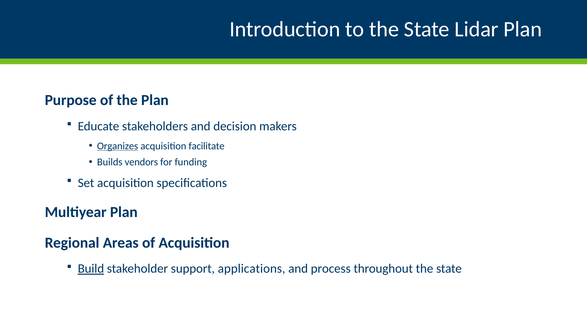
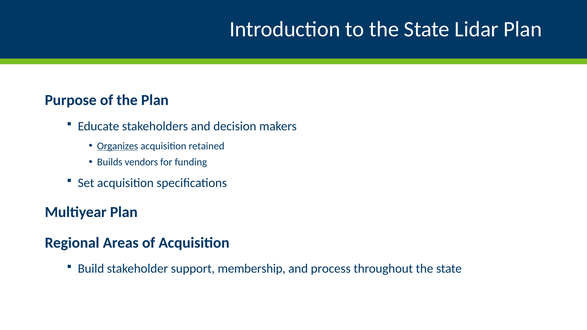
facilitate: facilitate -> retained (207, 146)
Build underline: present -> none (91, 269)
applications: applications -> membership (252, 269)
